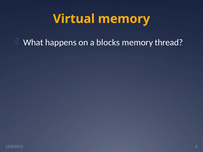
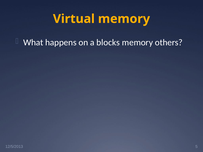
thread: thread -> others (169, 43)
